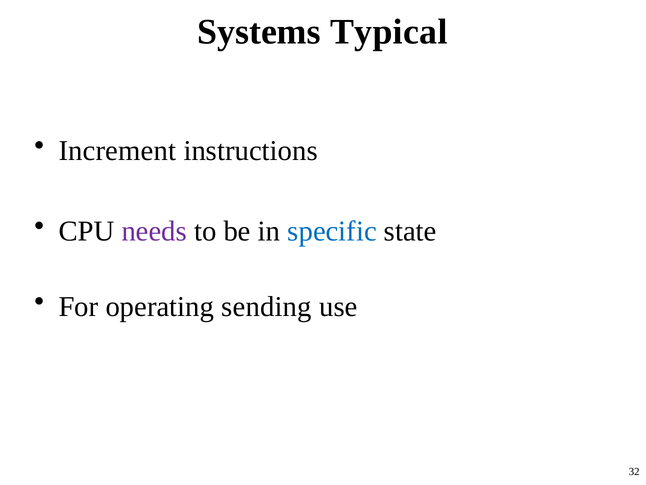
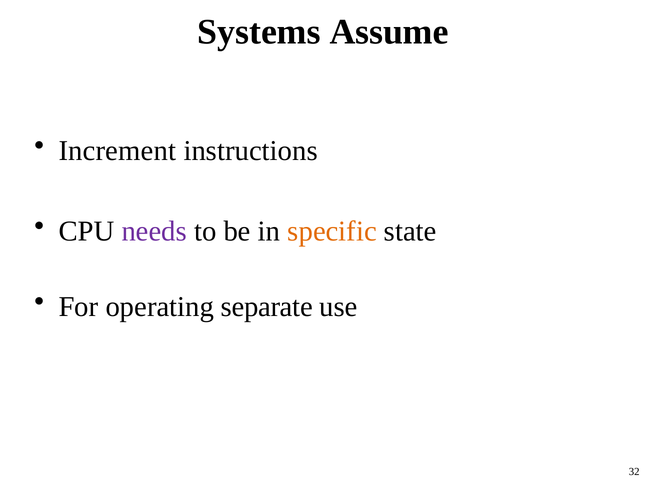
Typical: Typical -> Assume (389, 32)
specific colour: blue -> orange (332, 231)
sending: sending -> separate (267, 306)
